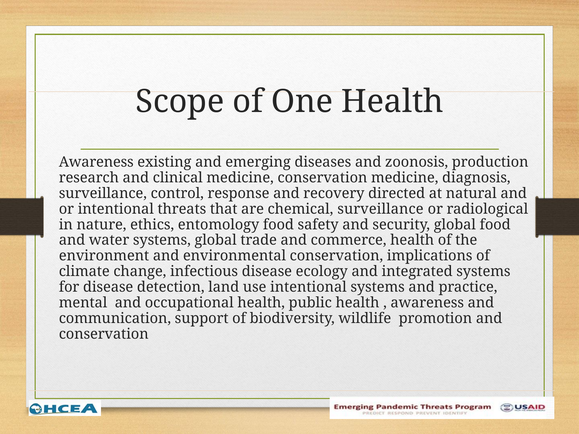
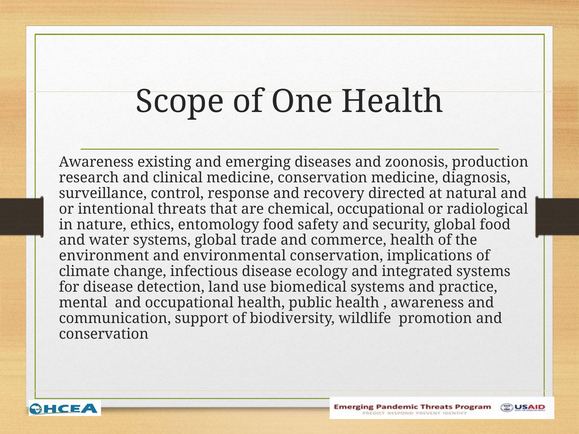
chemical surveillance: surveillance -> occupational (381, 209)
use intentional: intentional -> biomedical (308, 287)
